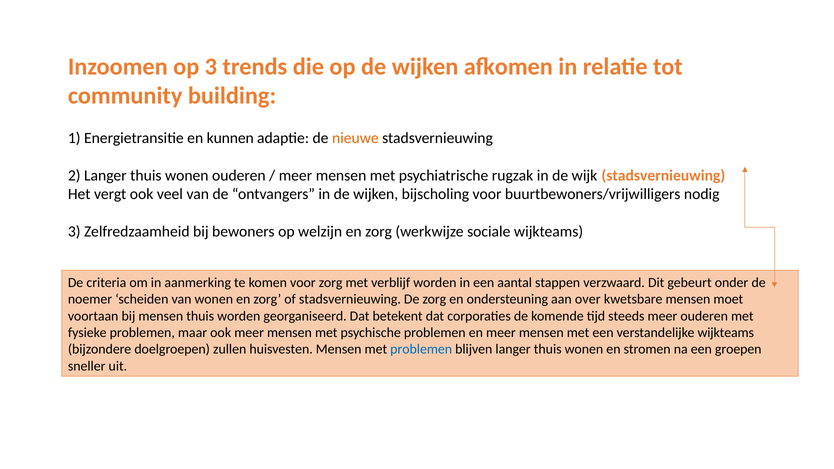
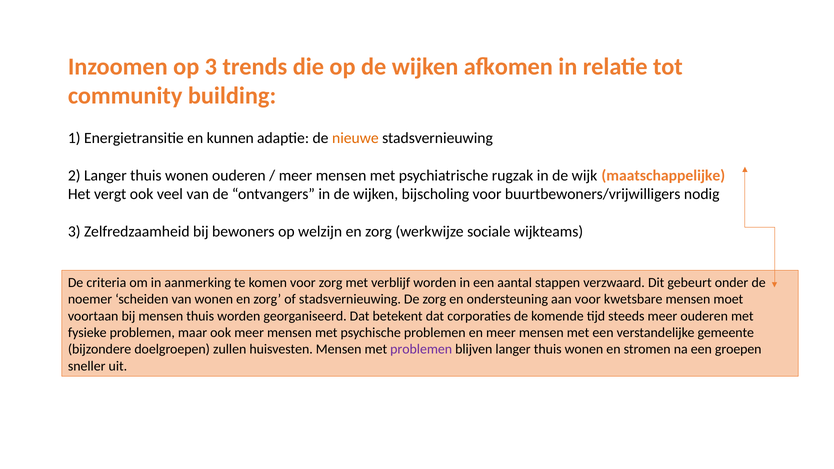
wijk stadsvernieuwing: stadsvernieuwing -> maatschappelijke (663, 175)
aan over: over -> voor (588, 299)
verstandelijke wijkteams: wijkteams -> gemeente (726, 333)
problemen colour: blue -> purple (421, 349)
